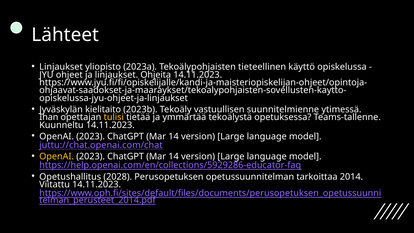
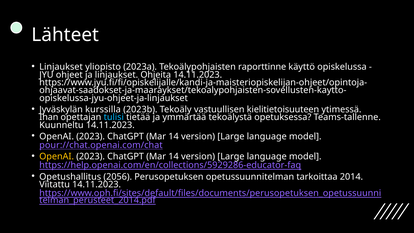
tieteellinen: tieteellinen -> raporttinne (262, 67)
kielitaito: kielitaito -> kurssilla (103, 109)
suunnitelmienne: suunnitelmienne -> kielitietoisuuteen (283, 109)
tulisi colour: yellow -> light blue (114, 117)
juttu://chat.openai.com/chat: juttu://chat.openai.com/chat -> pour://chat.openai.com/chat (101, 145)
2028: 2028 -> 2056 (118, 177)
